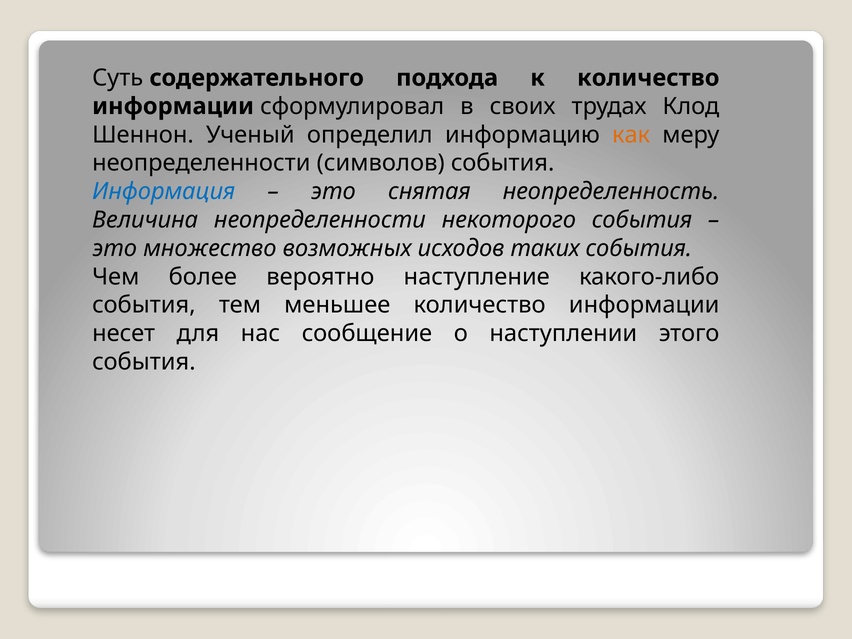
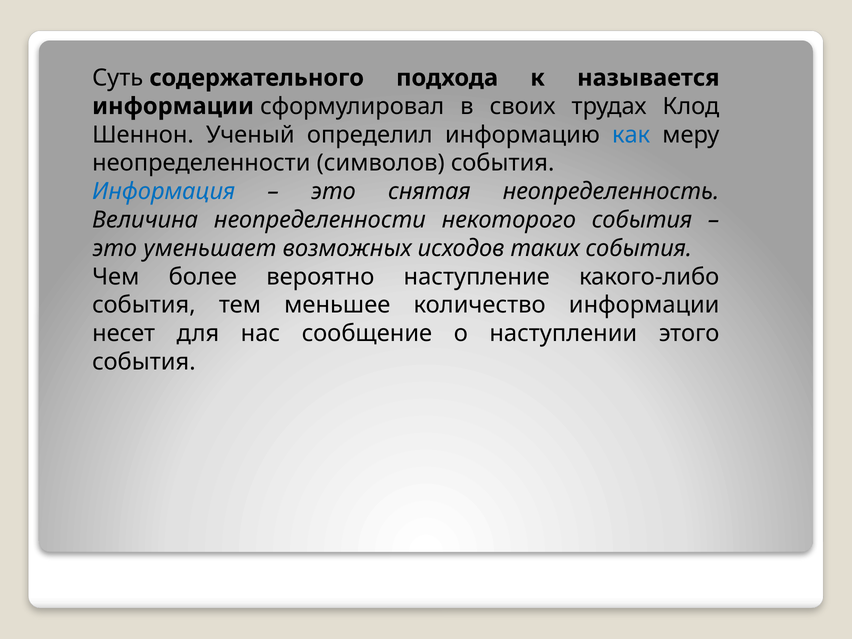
к количество: количество -> называется (648, 78)
как colour: orange -> blue (631, 135)
множество: множество -> уменьшает (210, 248)
